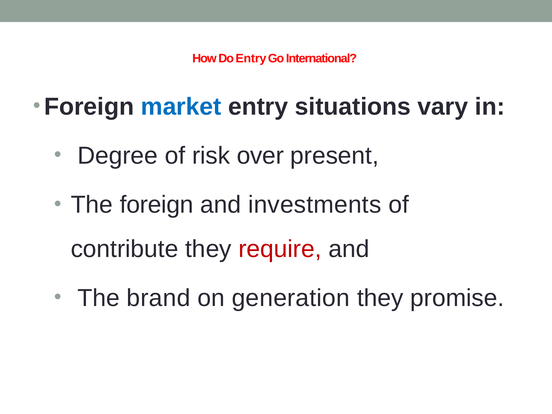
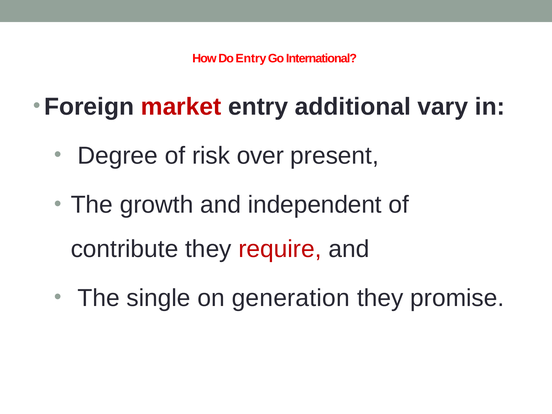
market colour: blue -> red (181, 107)
situations: situations -> additional (353, 107)
The foreign: foreign -> growth (157, 205)
investments: investments -> independent (315, 205)
brand: brand -> single (159, 298)
